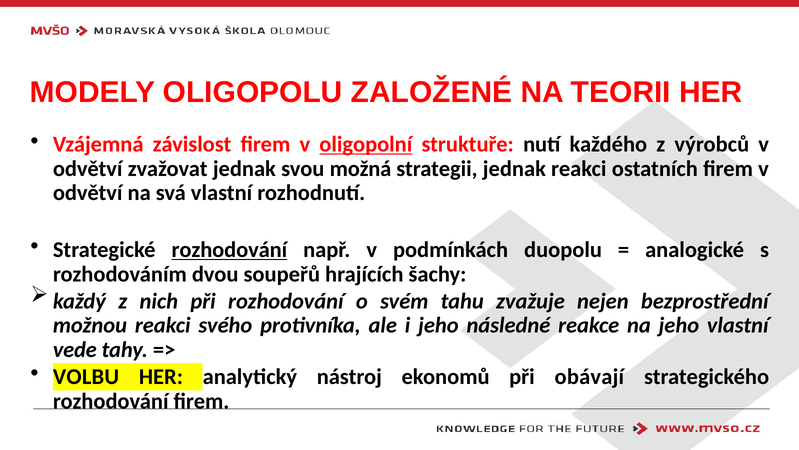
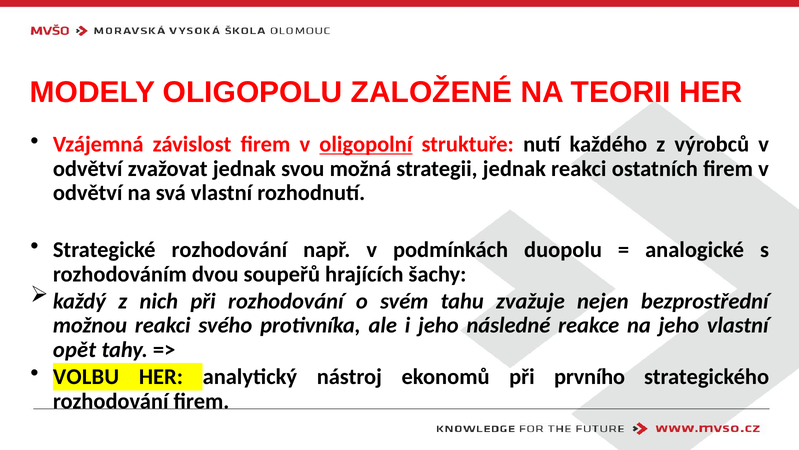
rozhodování underline: present -> none (229, 249)
vede: vede -> opět (75, 349)
obávají: obávají -> prvního (590, 376)
